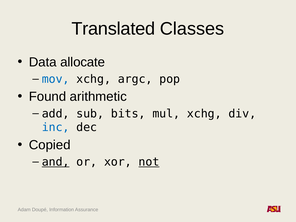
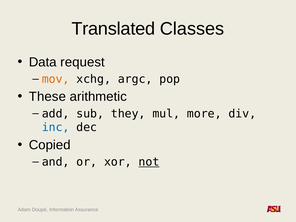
allocate: allocate -> request (83, 62)
mov colour: blue -> orange (56, 79)
Found: Found -> These (47, 97)
bits: bits -> they (128, 114)
mul xchg: xchg -> more (204, 114)
and underline: present -> none (56, 162)
